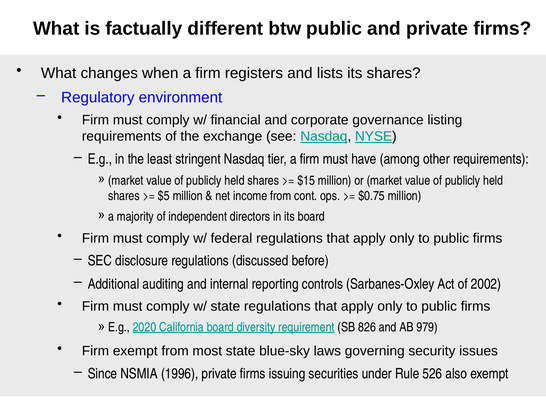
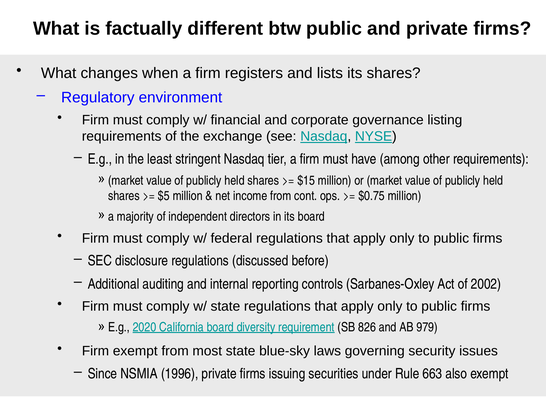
526: 526 -> 663 (432, 373)
